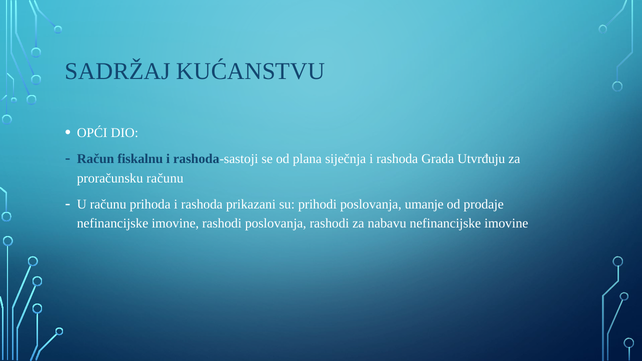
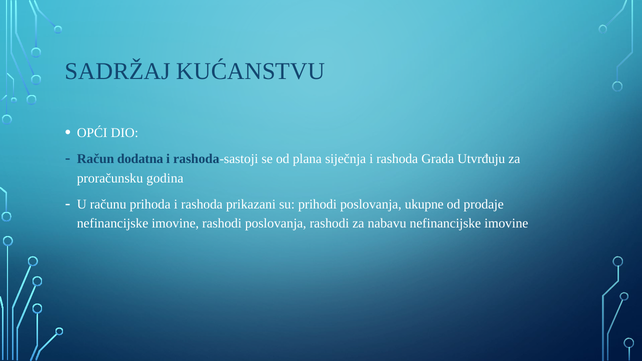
fiskalnu: fiskalnu -> dodatna (140, 159)
proračunsku računu: računu -> godina (165, 178)
umanje: umanje -> ukupne (424, 204)
